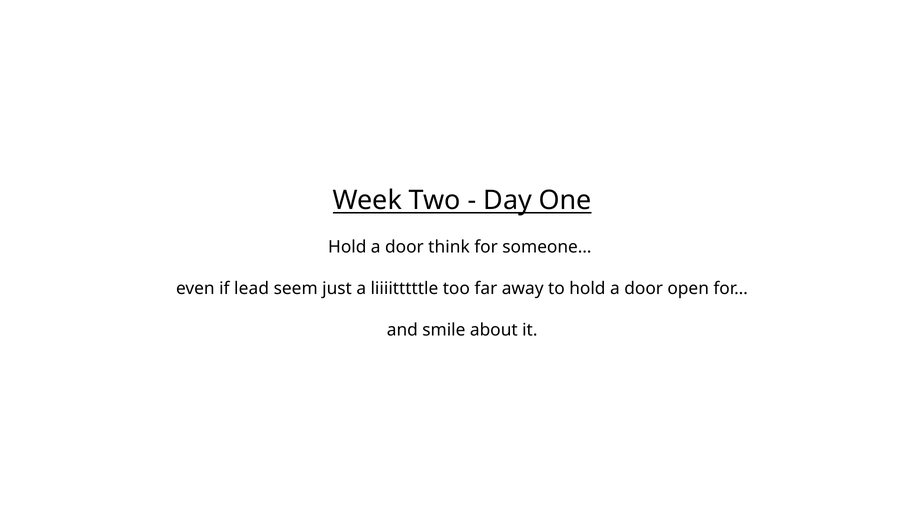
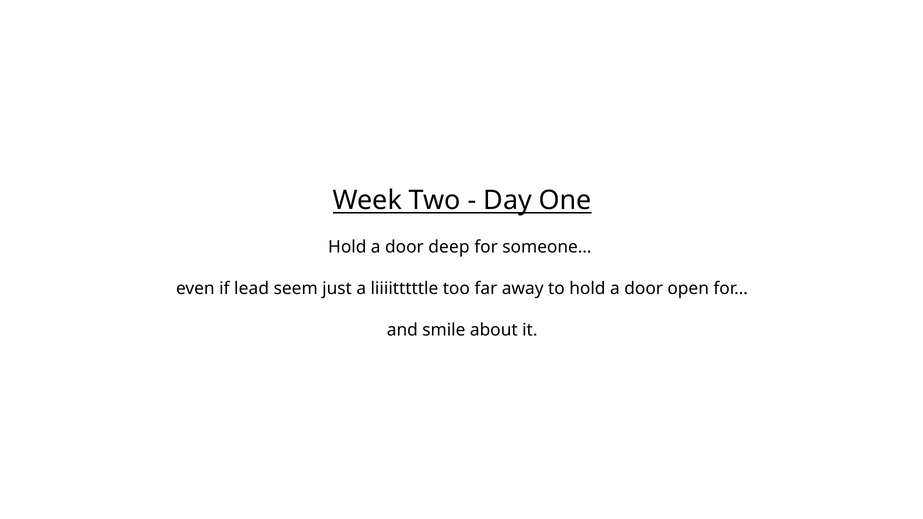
think: think -> deep (449, 247)
